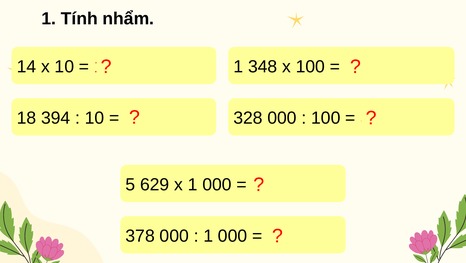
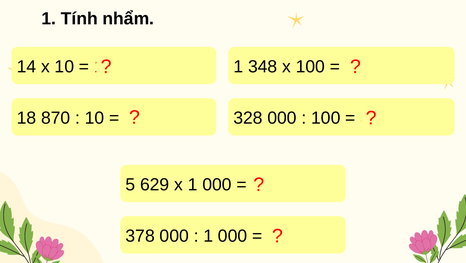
394: 394 -> 870 (56, 118)
